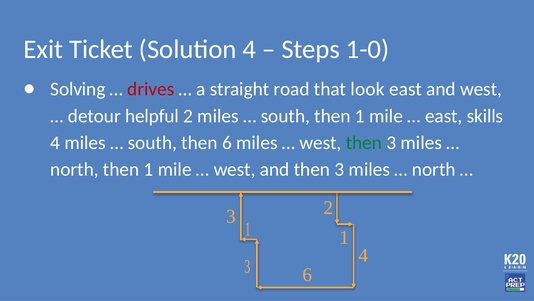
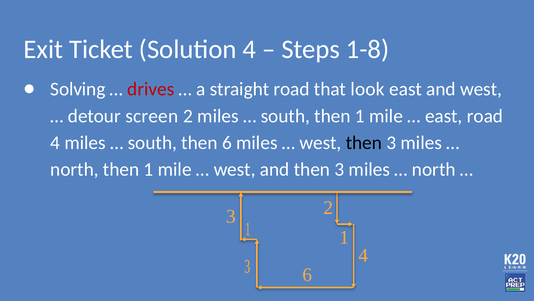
1-0: 1-0 -> 1-8 (368, 49)
helpful: helpful -> screen (152, 116)
east skills: skills -> road (485, 116)
then colour: green -> black (364, 142)
